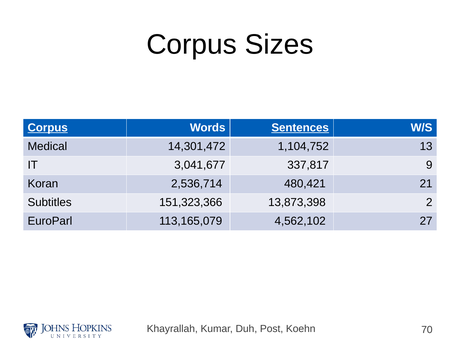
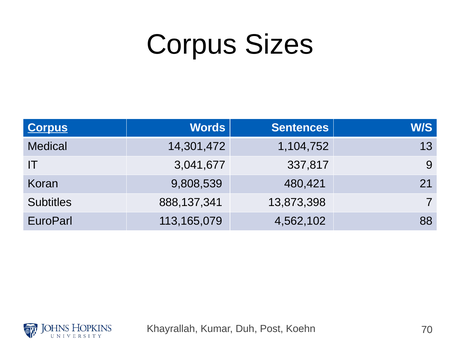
Sentences underline: present -> none (300, 128)
2,536,714: 2,536,714 -> 9,808,539 (197, 184)
151,323,366: 151,323,366 -> 888,137,341 (191, 202)
2: 2 -> 7 (429, 202)
27: 27 -> 88 (426, 221)
